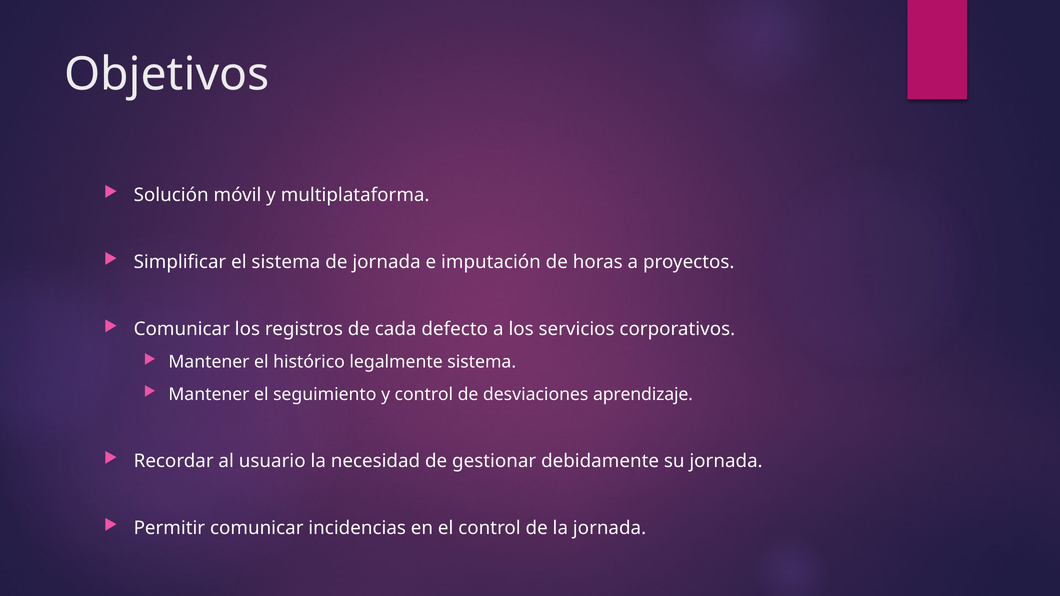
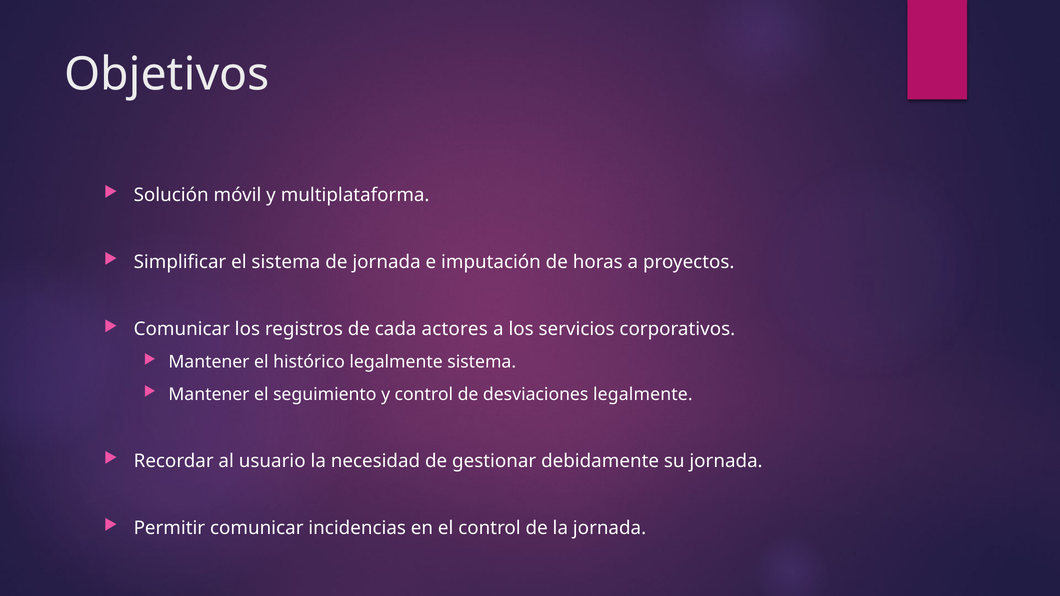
defecto: defecto -> actores (455, 329)
desviaciones aprendizaje: aprendizaje -> legalmente (643, 394)
